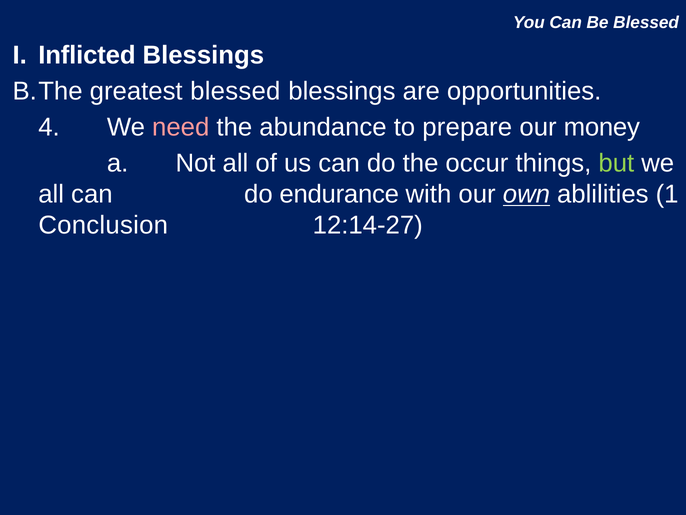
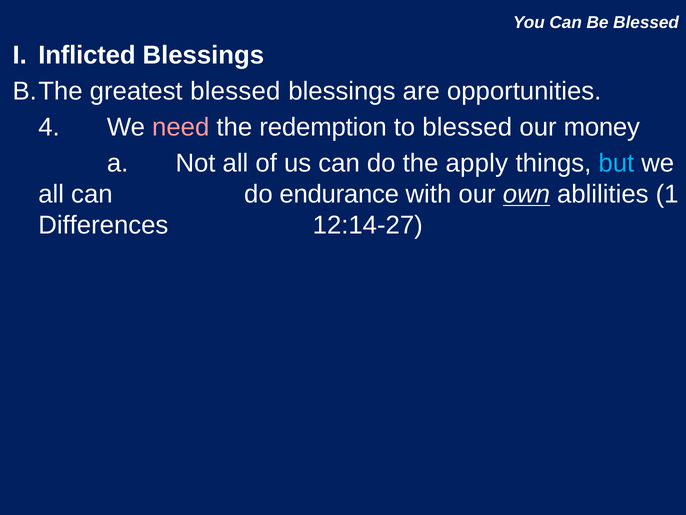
abundance: abundance -> redemption (323, 127)
to prepare: prepare -> blessed (467, 127)
occur: occur -> apply (477, 163)
but colour: light green -> light blue (616, 163)
Conclusion: Conclusion -> Differences (103, 225)
